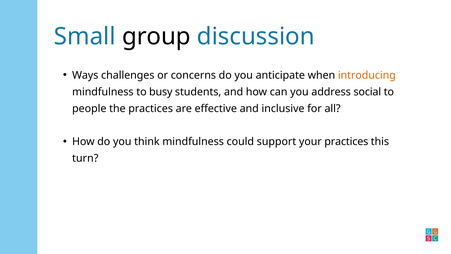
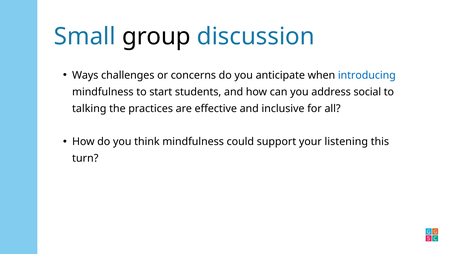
introducing colour: orange -> blue (367, 75)
busy: busy -> start (161, 92)
people: people -> talking (89, 108)
your practices: practices -> listening (346, 142)
